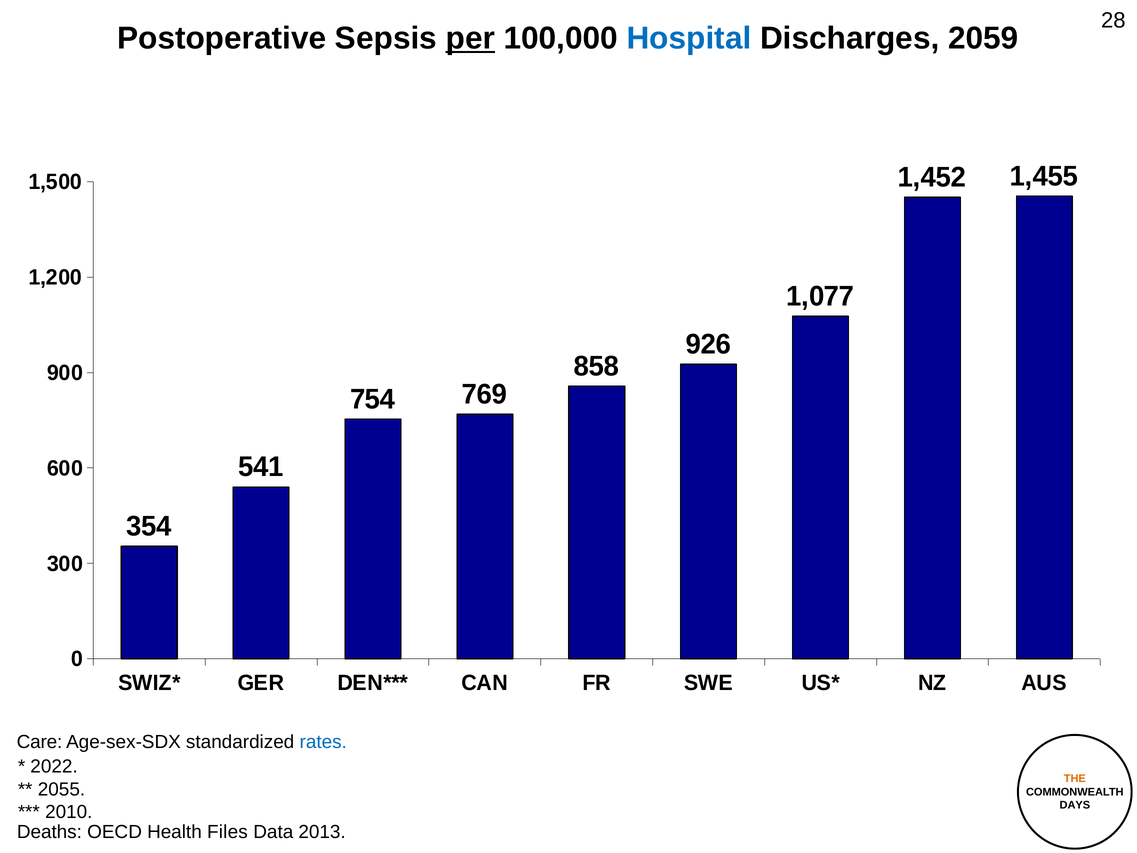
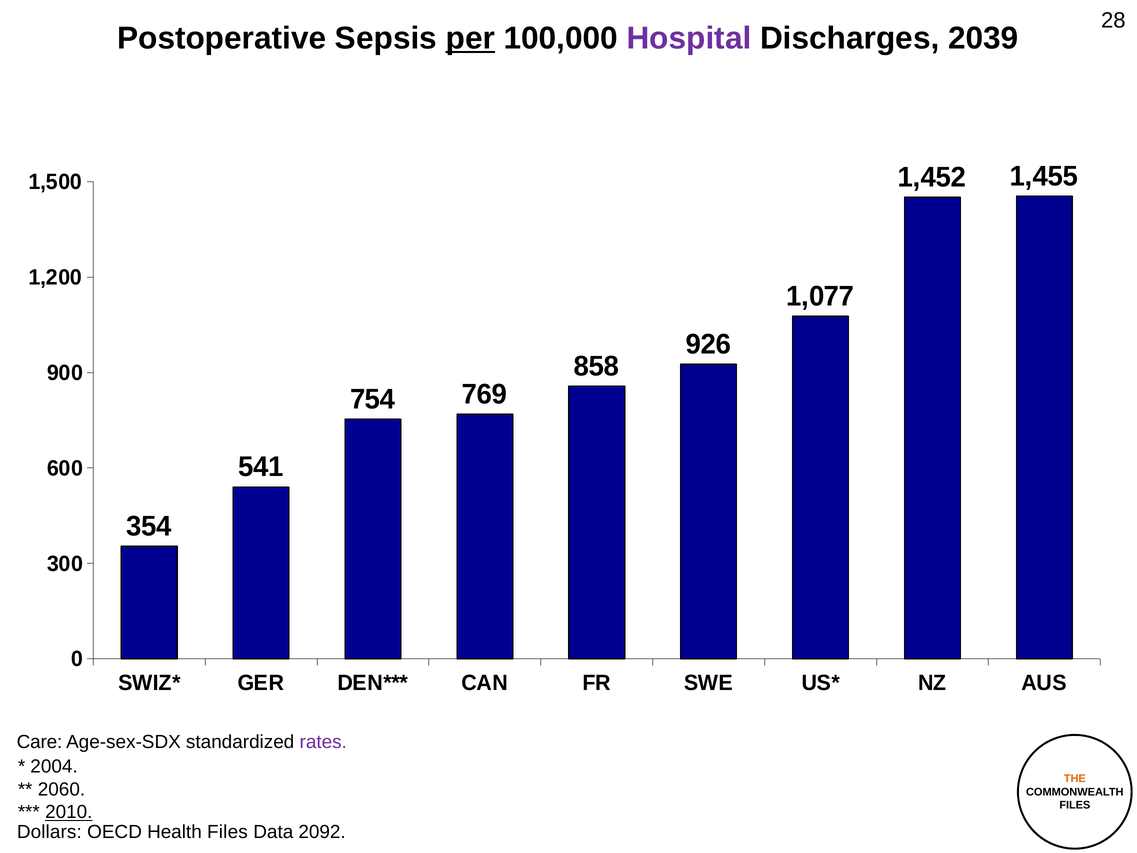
Hospital colour: blue -> purple (689, 38)
2059: 2059 -> 2039 (983, 38)
rates colour: blue -> purple (323, 742)
2022: 2022 -> 2004 (54, 767)
2055: 2055 -> 2060 (61, 789)
DAYS: DAYS -> FILES (1075, 805)
2010 underline: none -> present (69, 812)
Deaths: Deaths -> Dollars (49, 832)
2013: 2013 -> 2092 (322, 832)
